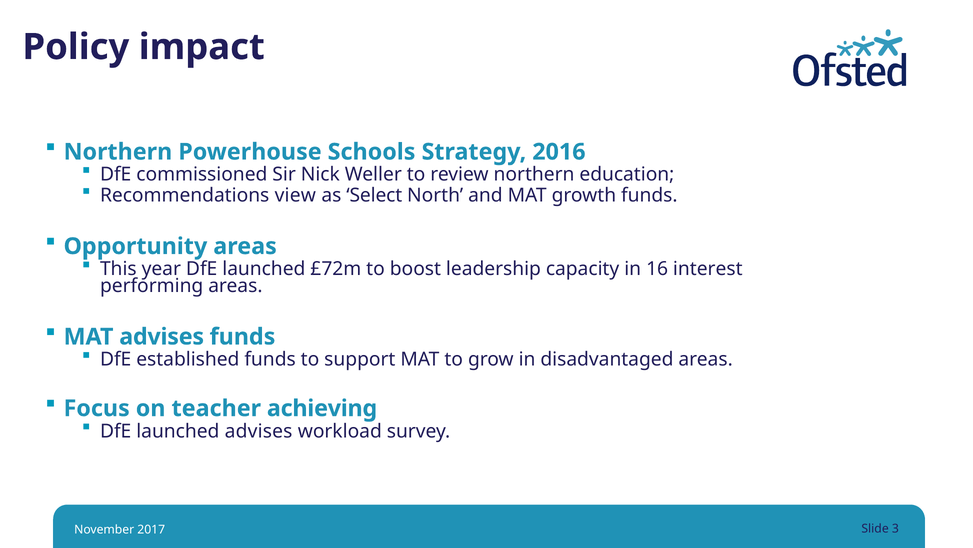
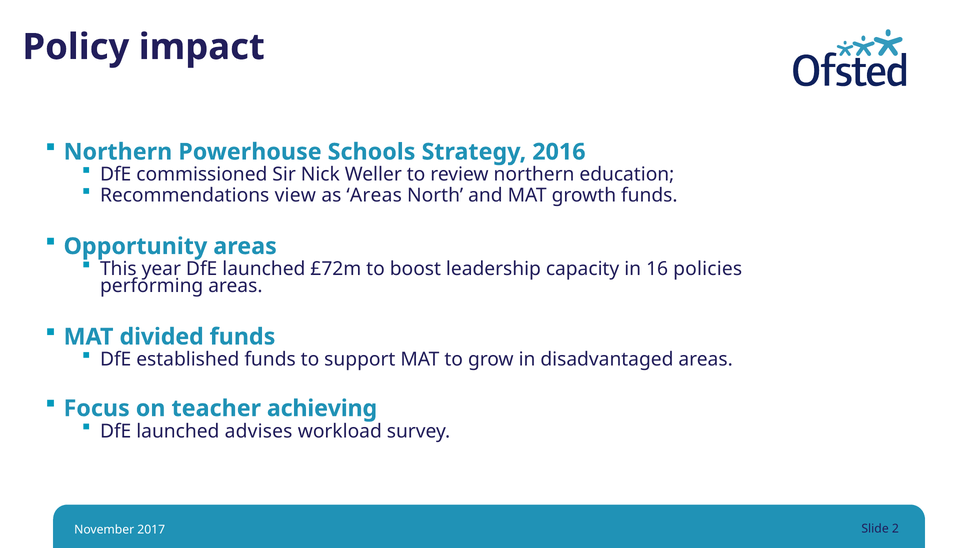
as Select: Select -> Areas (374, 195)
interest: interest -> policies (708, 269)
advises: advises -> divided (162, 336)
3: 3 -> 2 (895, 528)
